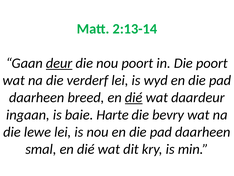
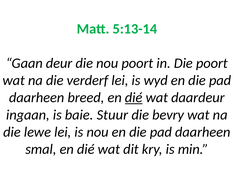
2:13-14: 2:13-14 -> 5:13-14 (135, 29)
deur underline: present -> none (59, 63)
Harte: Harte -> Stuur (112, 114)
